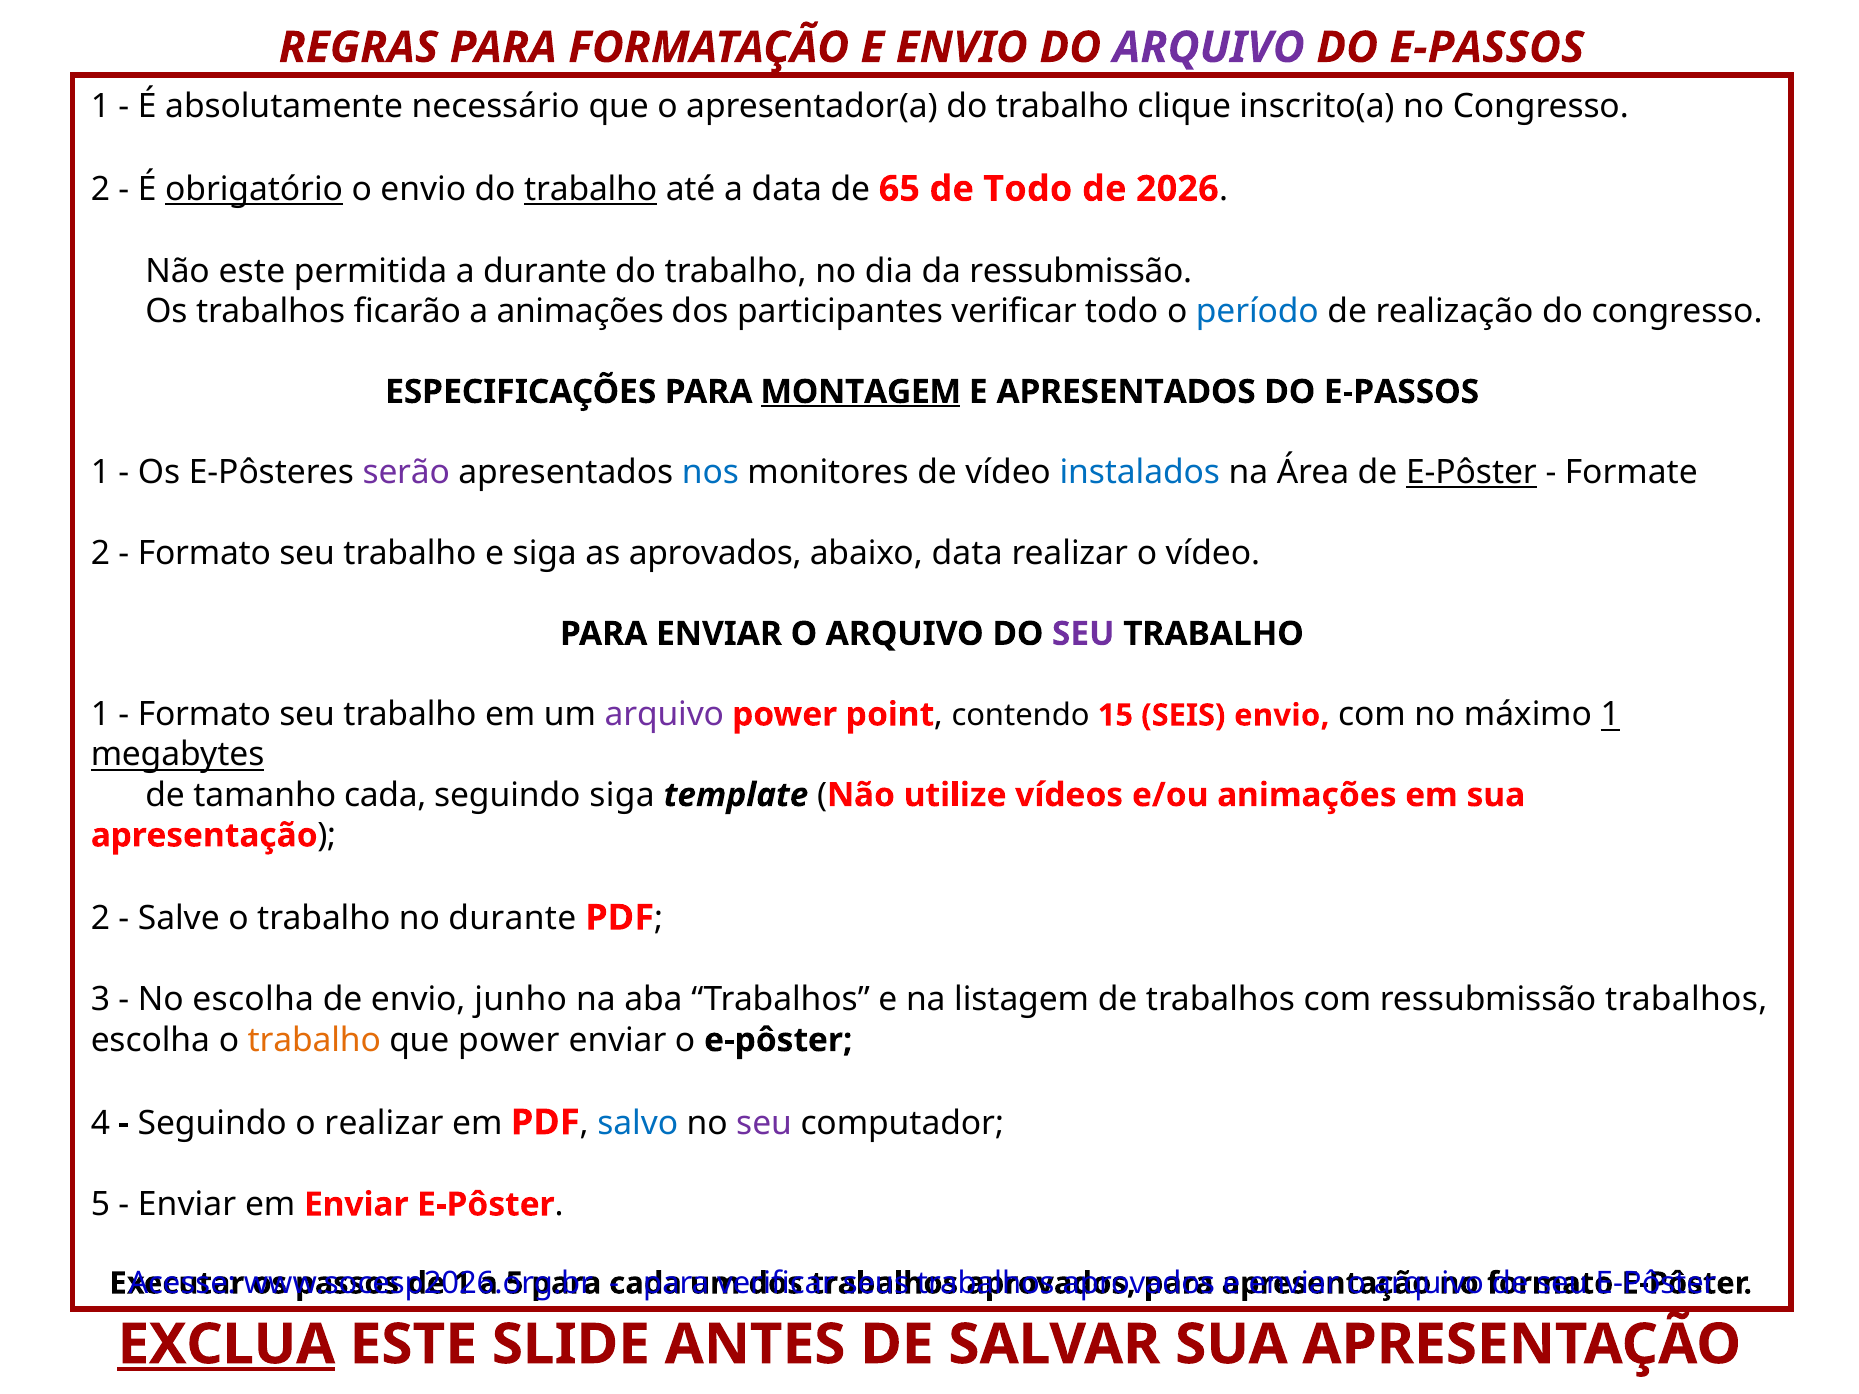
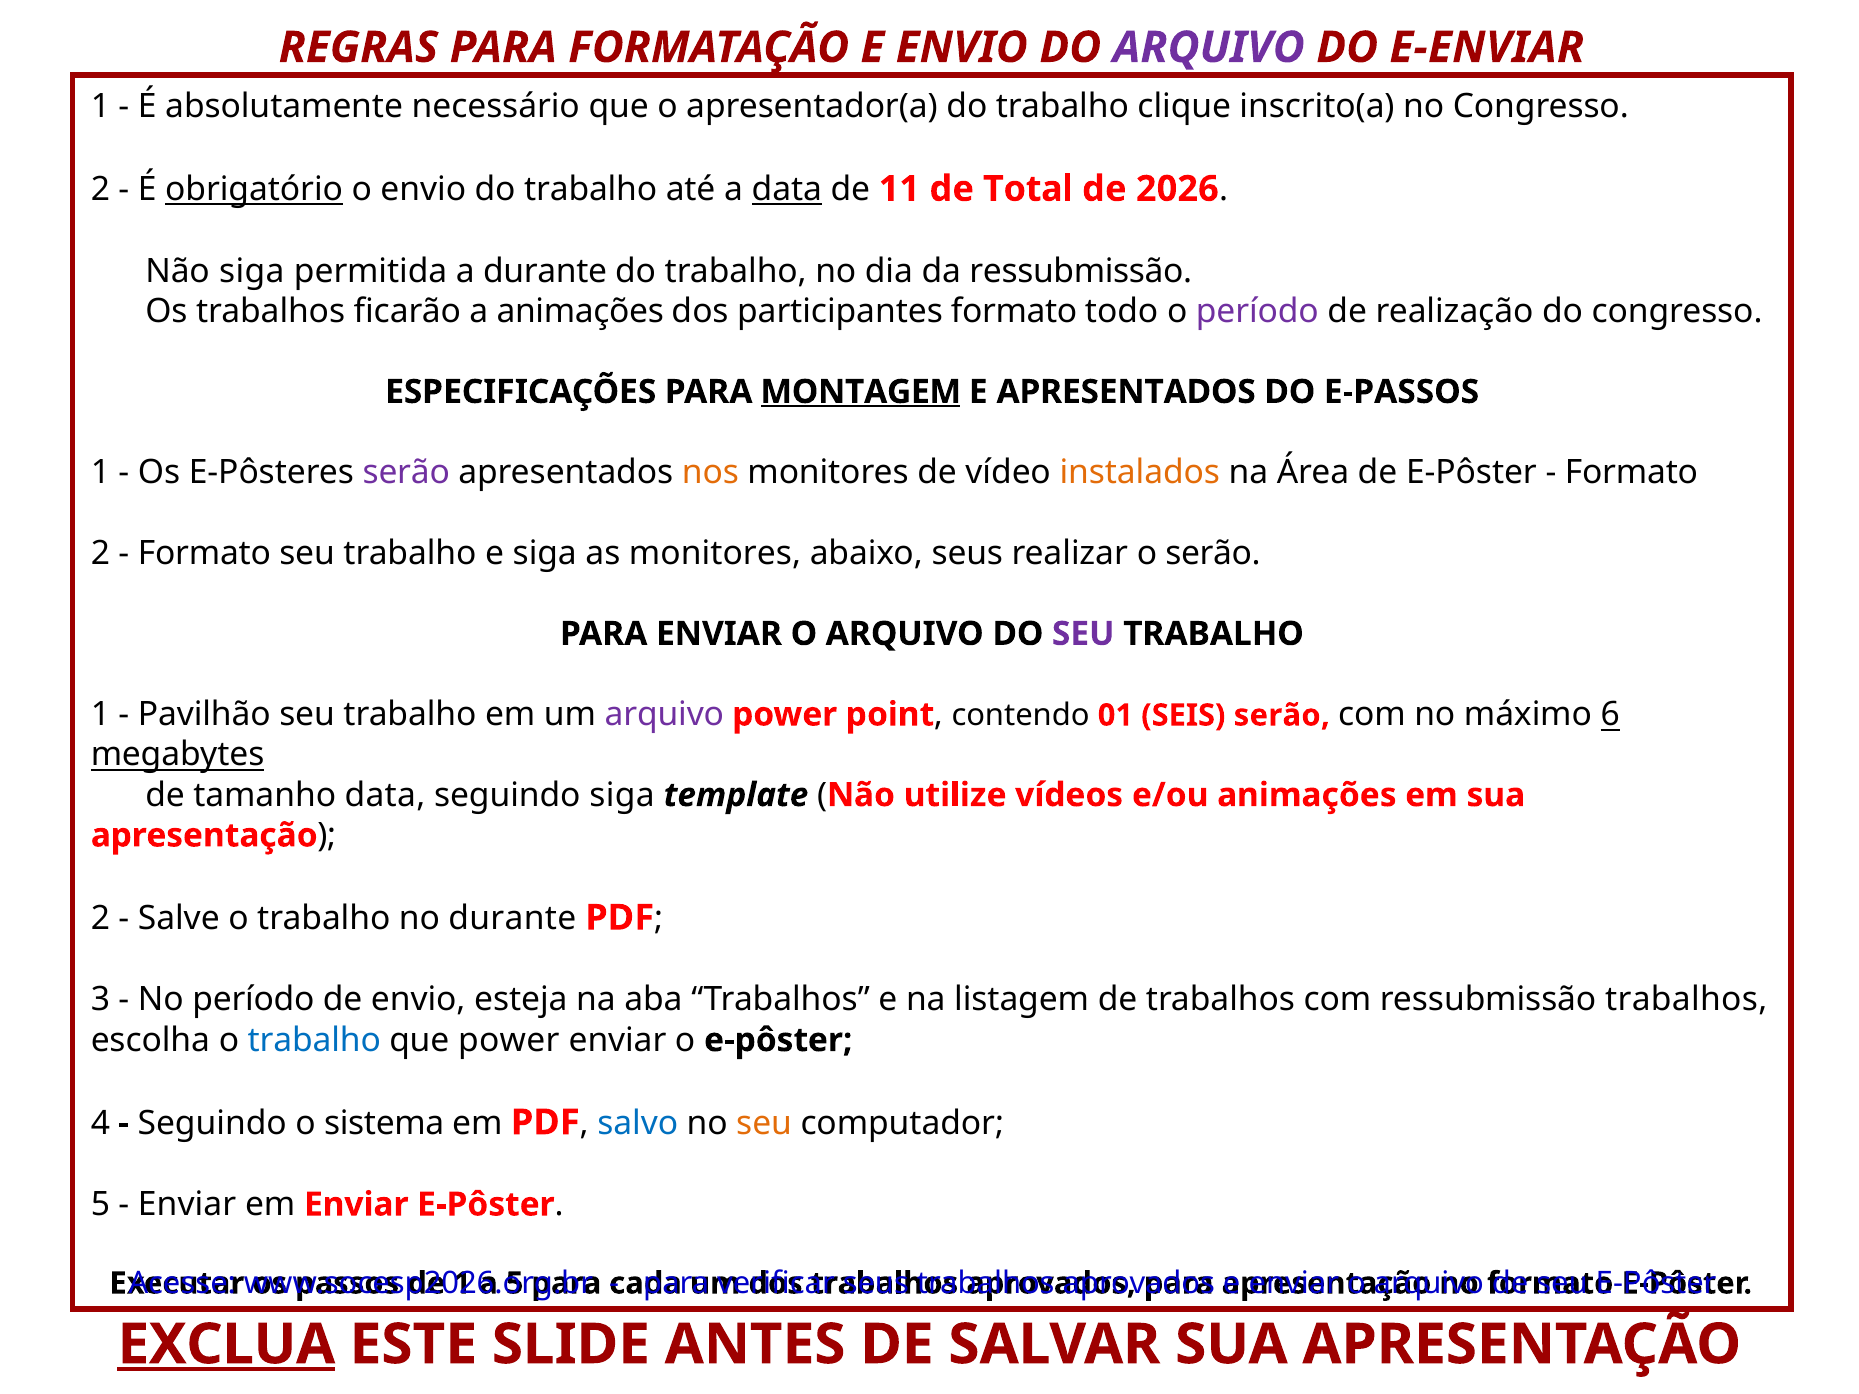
E-PASSOS: E-PASSOS -> E-ENVIAR (1487, 48)
trabalho underline: present -> none (591, 190)
data underline: none -> present (787, 190)
65: 65 -> 11 (899, 189)
de Todo: Todo -> Total (1028, 189)
Não este: este -> siga (252, 271)
participantes verificar: verificar -> formato (1014, 311)
período colour: blue -> purple (1257, 311)
nos colour: blue -> orange (710, 473)
instalados colour: blue -> orange (1140, 473)
E-Pôster underline: present -> none (1471, 473)
Formate: Formate -> Formato (1631, 473)
as aprovados: aprovados -> monitores (715, 553)
abaixo data: data -> seus (967, 553)
o vídeo: vídeo -> serão (1213, 553)
Formato: Formato -> Pavilhão (204, 715)
15: 15 -> 01 (1115, 715)
SEIS envio: envio -> serão (1282, 715)
máximo 1: 1 -> 6 (1610, 715)
tamanho cada: cada -> data (385, 795)
No escolha: escolha -> período (253, 1000)
junho: junho -> esteja (521, 1000)
trabalho colour: orange -> blue (314, 1040)
o realizar: realizar -> sistema (384, 1123)
seu colour: purple -> orange (764, 1123)
